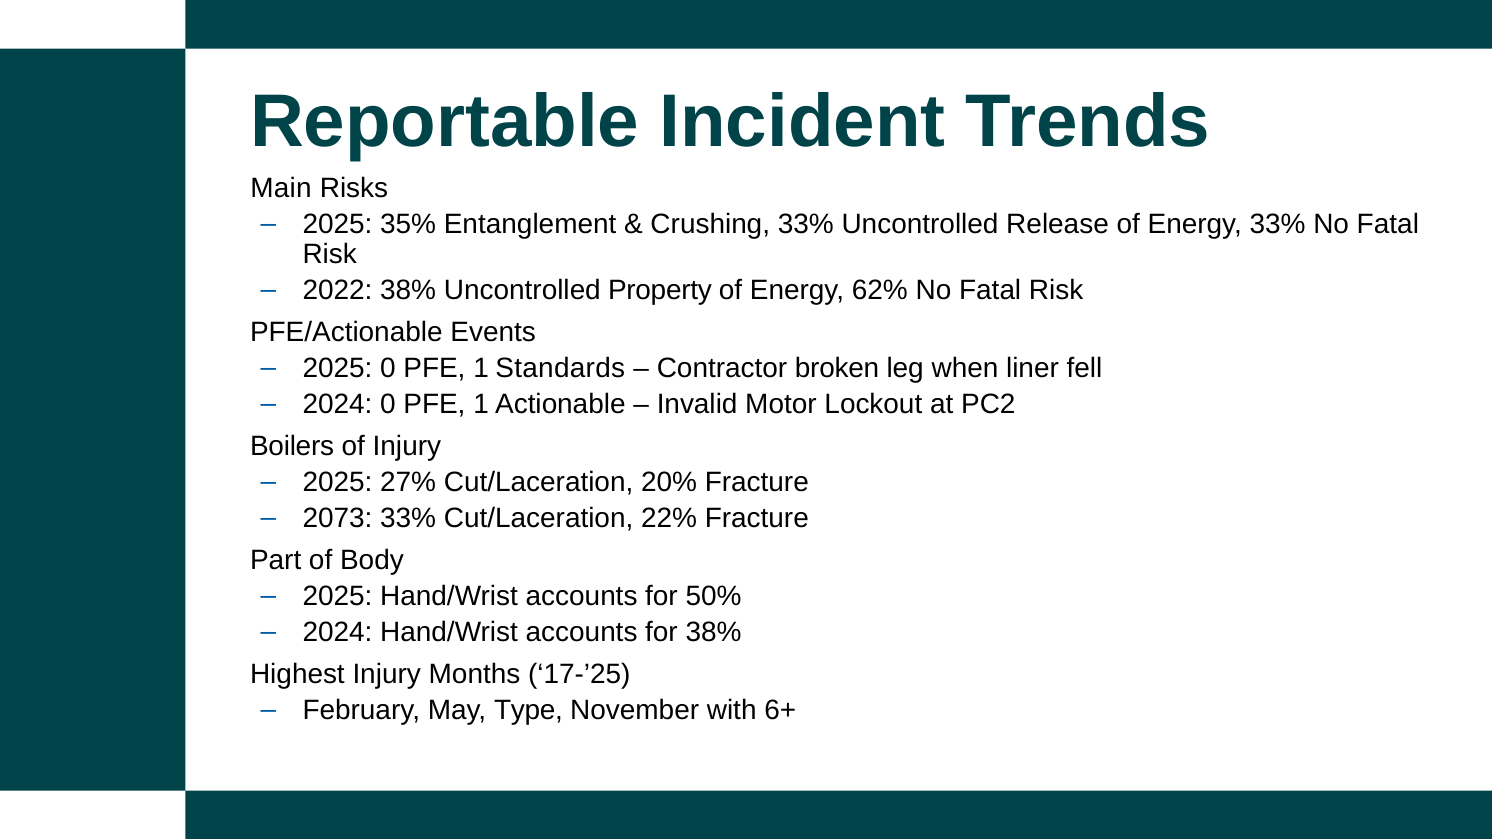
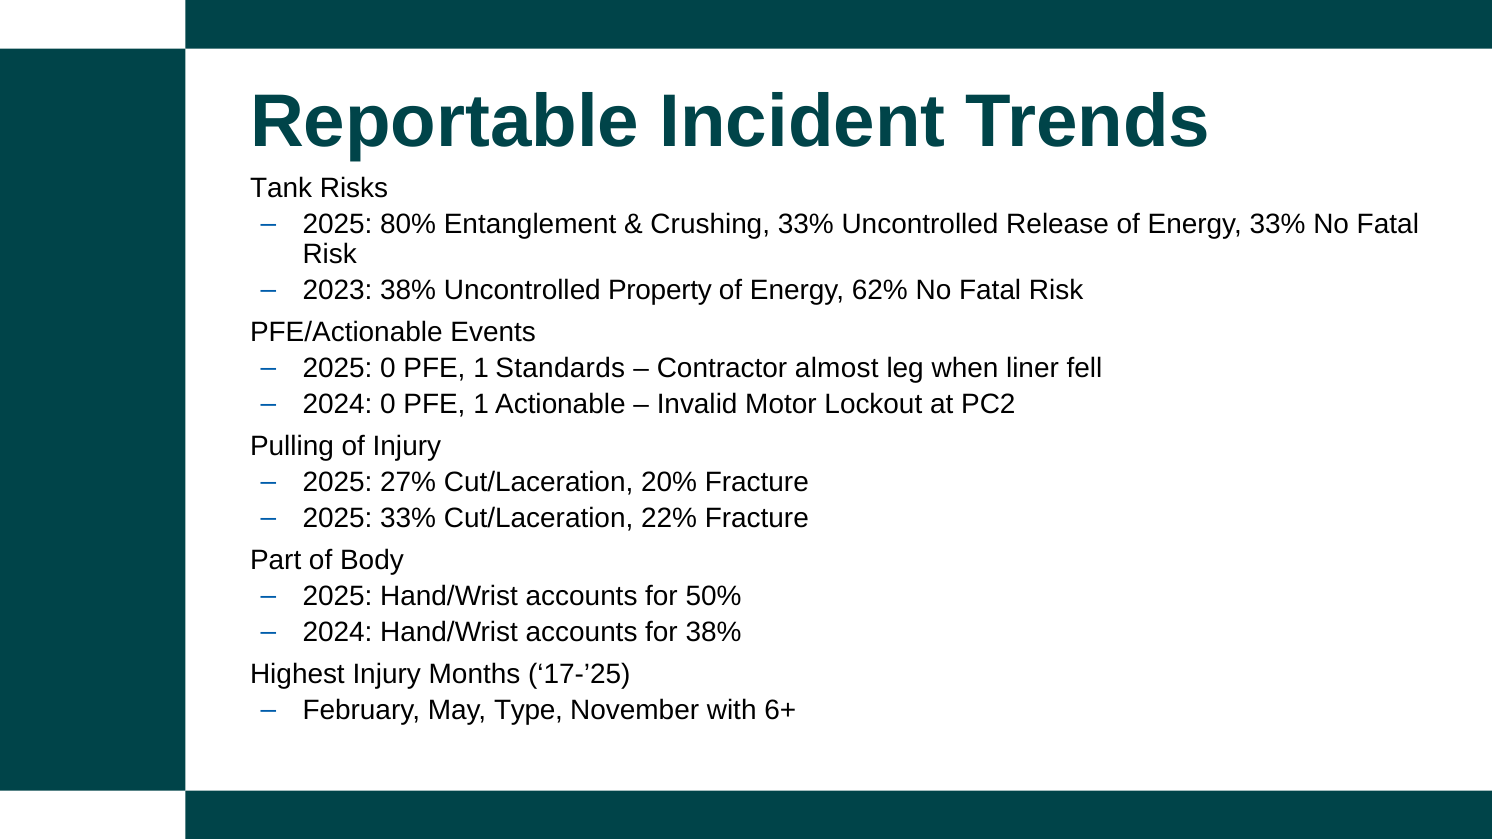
Main: Main -> Tank (281, 188)
35%: 35% -> 80% (408, 224)
2022: 2022 -> 2023 (337, 291)
broken: broken -> almost (837, 369)
Boilers: Boilers -> Pulling (292, 447)
2073: 2073 -> 2025 (337, 519)
